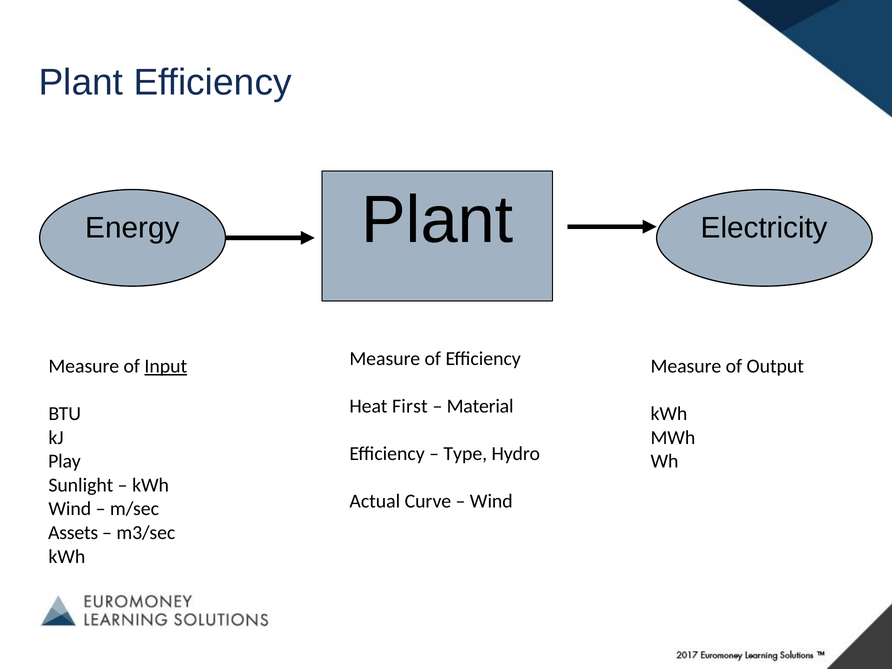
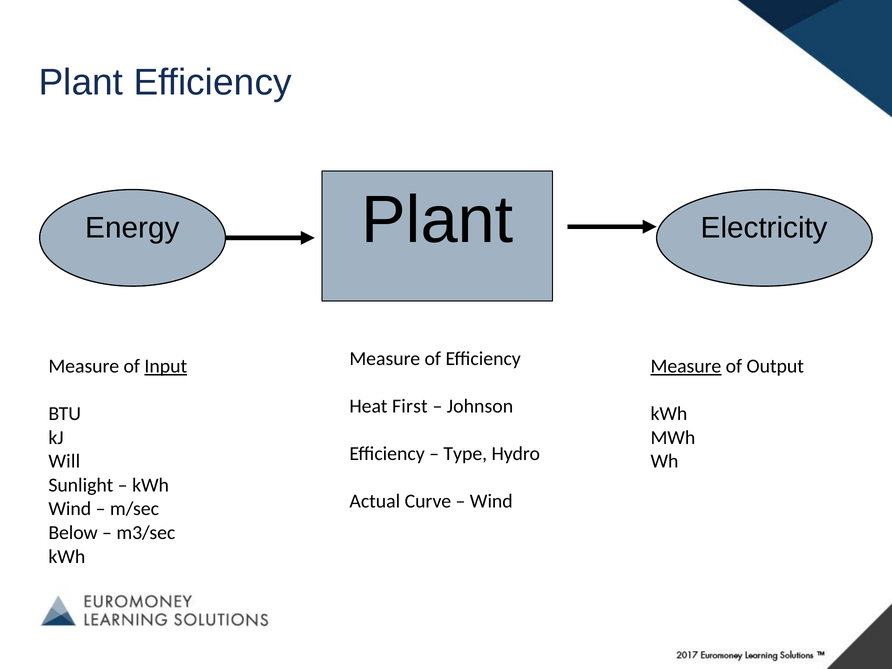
Measure underline: none -> present (686, 366)
Material: Material -> Johnson (480, 406)
Play: Play -> Will (64, 461)
Assets: Assets -> Below (73, 533)
